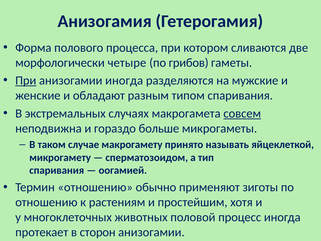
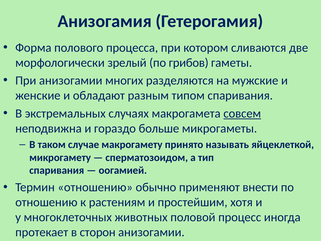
четыре: четыре -> зрелый (127, 63)
При underline: present -> none (26, 80)
анизогамии иногда: иногда -> многих (124, 80)
зиготы: зиготы -> внести (260, 187)
